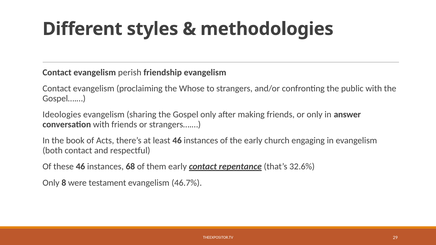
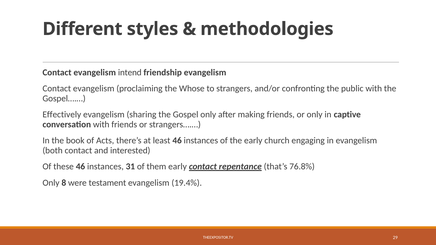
perish: perish -> intend (130, 73)
Ideologies: Ideologies -> Effectively (62, 115)
answer: answer -> captive (347, 115)
respectful: respectful -> interested (130, 151)
68: 68 -> 31 (130, 167)
32.6%: 32.6% -> 76.8% (302, 167)
46.7%: 46.7% -> 19.4% (187, 183)
